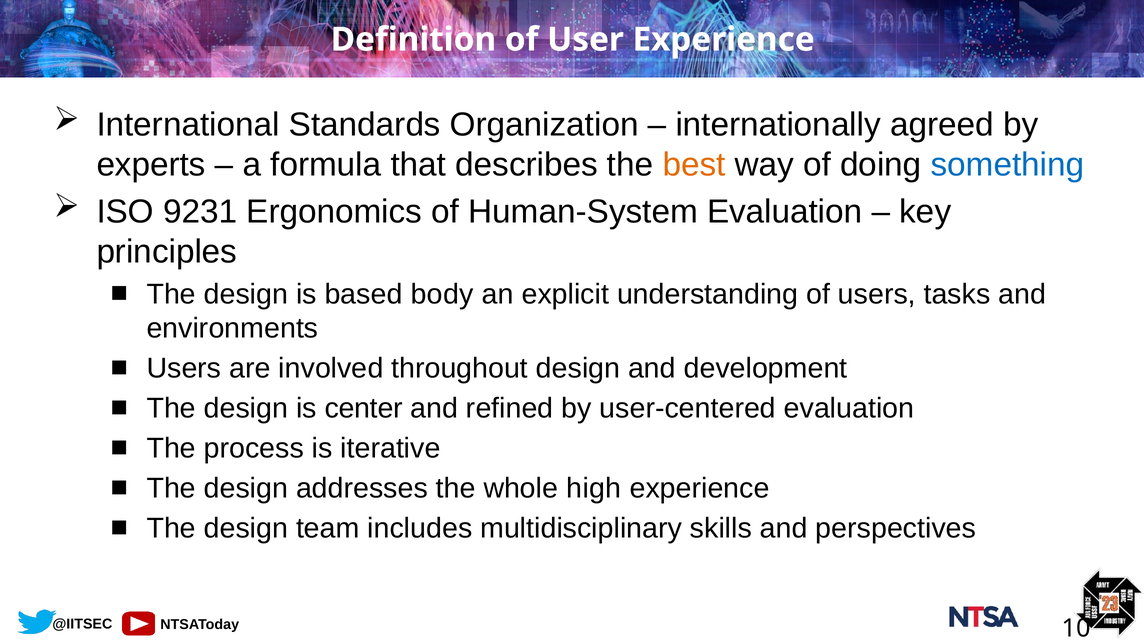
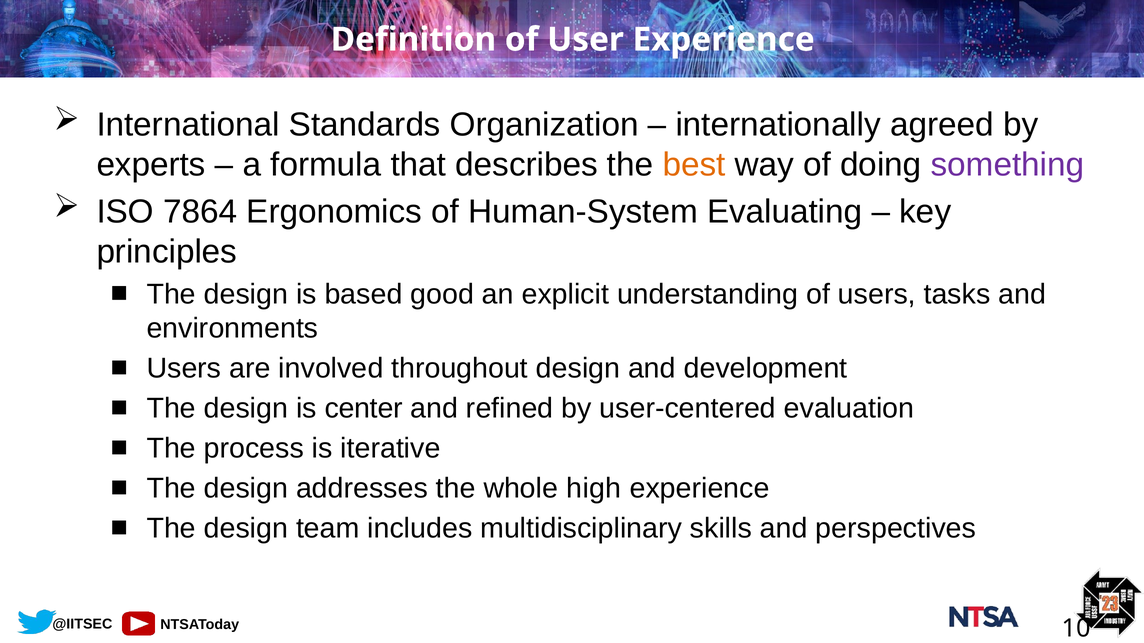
something colour: blue -> purple (1008, 165)
9231: 9231 -> 7864 (200, 212)
Human-System Evaluation: Evaluation -> Evaluating (785, 212)
body: body -> good (442, 294)
